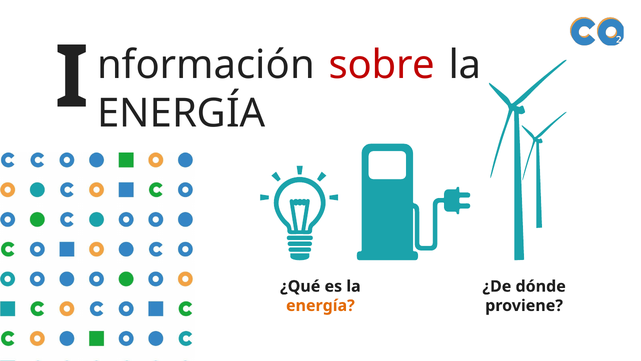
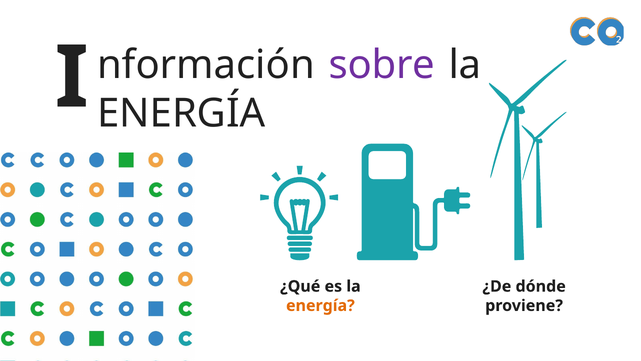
sobre colour: red -> purple (382, 65)
